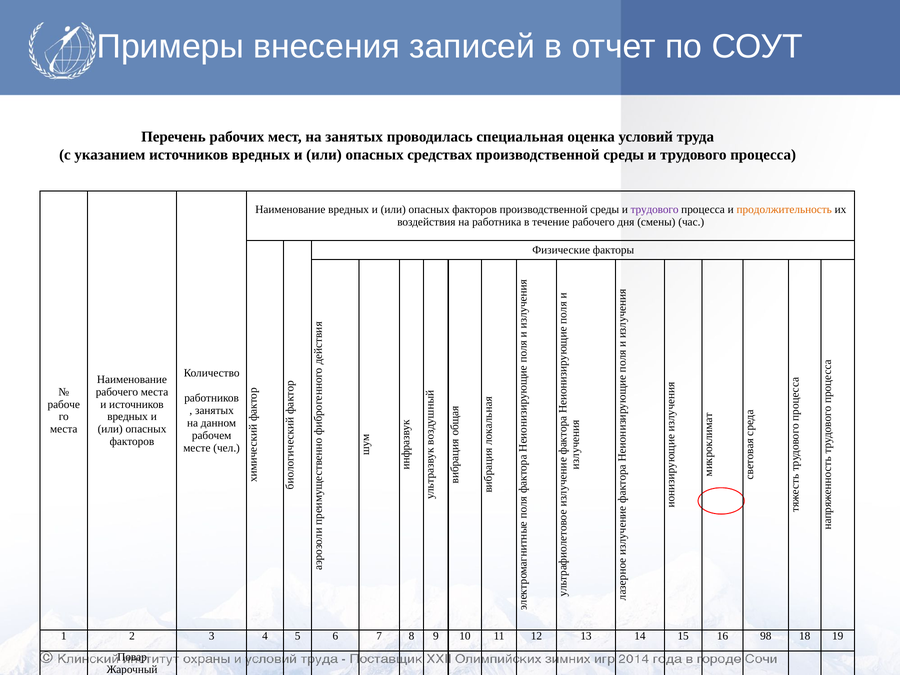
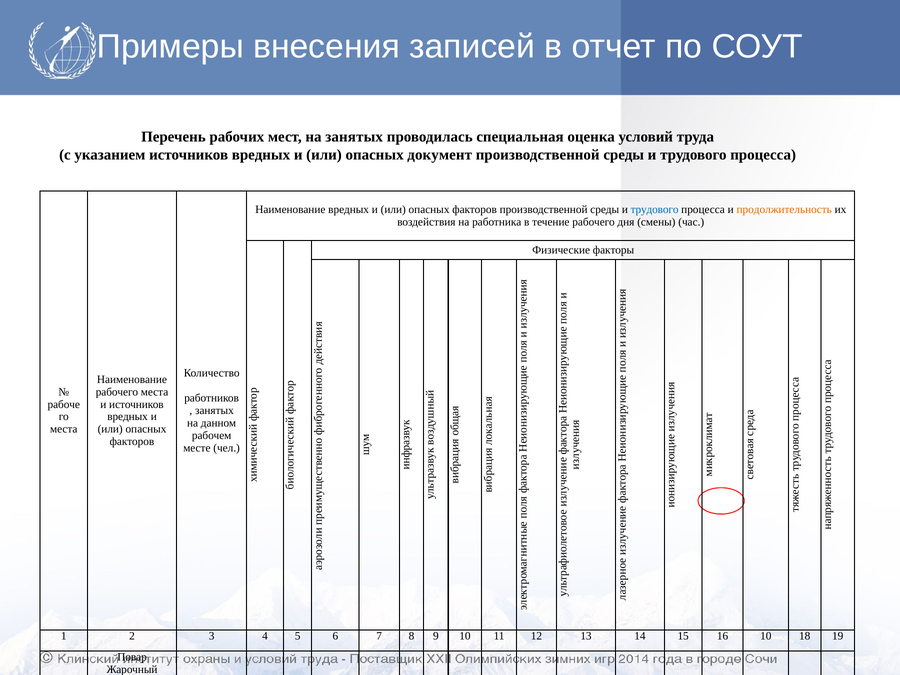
средствах: средствах -> документ (440, 155)
трудового colour: purple -> blue (655, 210)
16 98: 98 -> 10 (766, 636)
